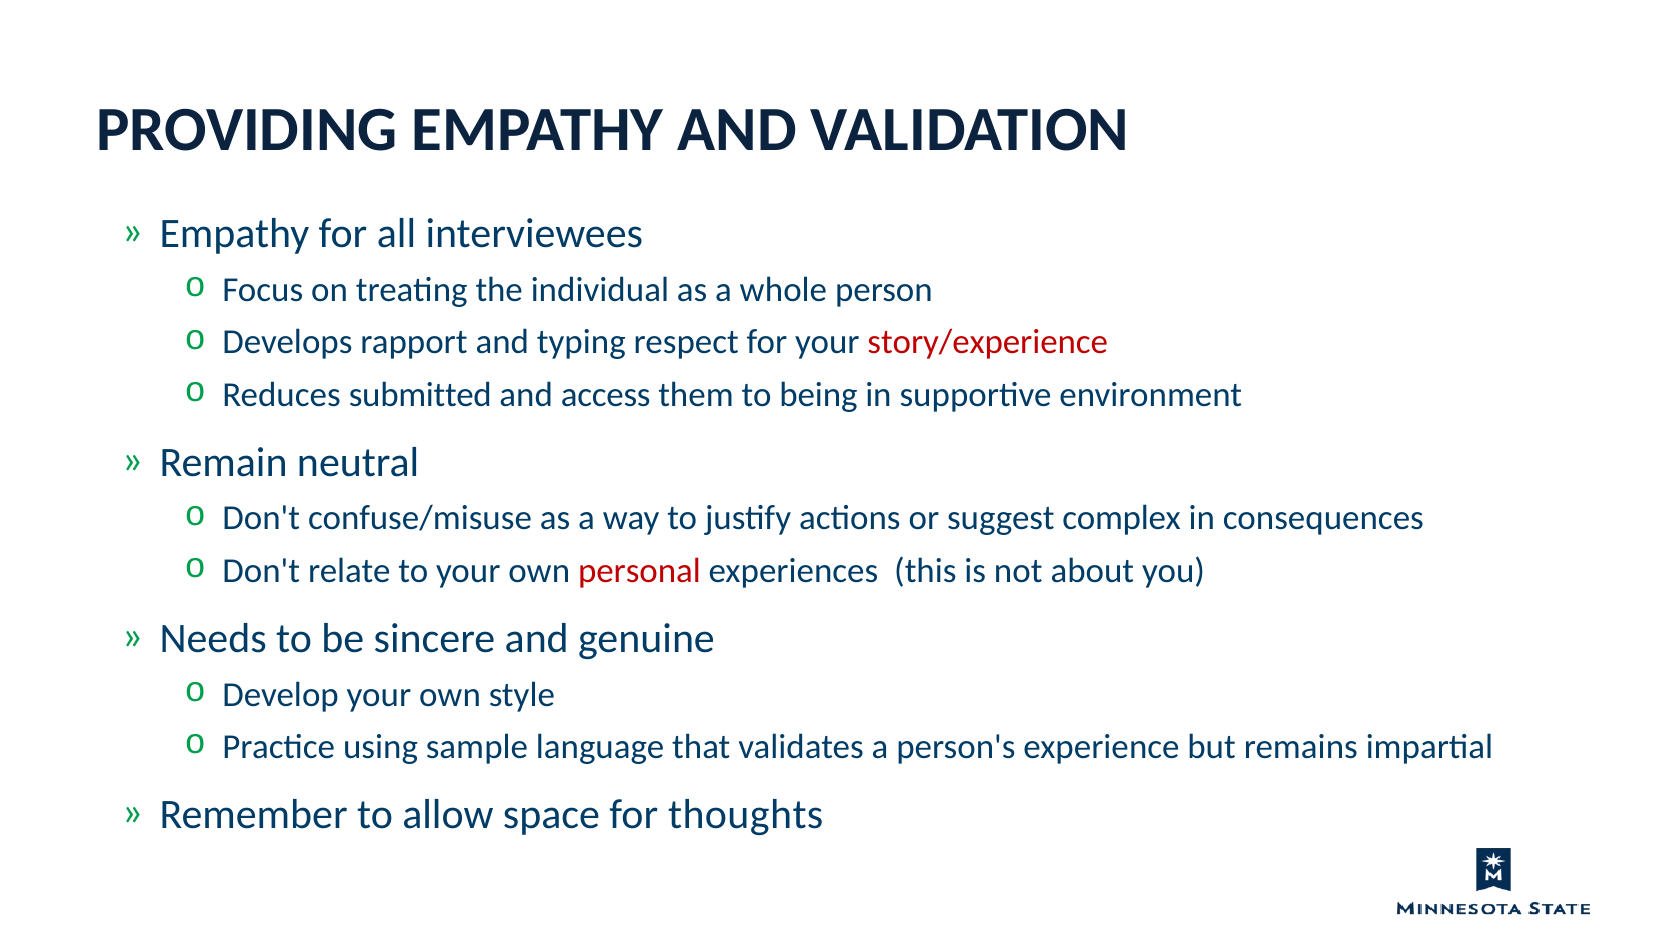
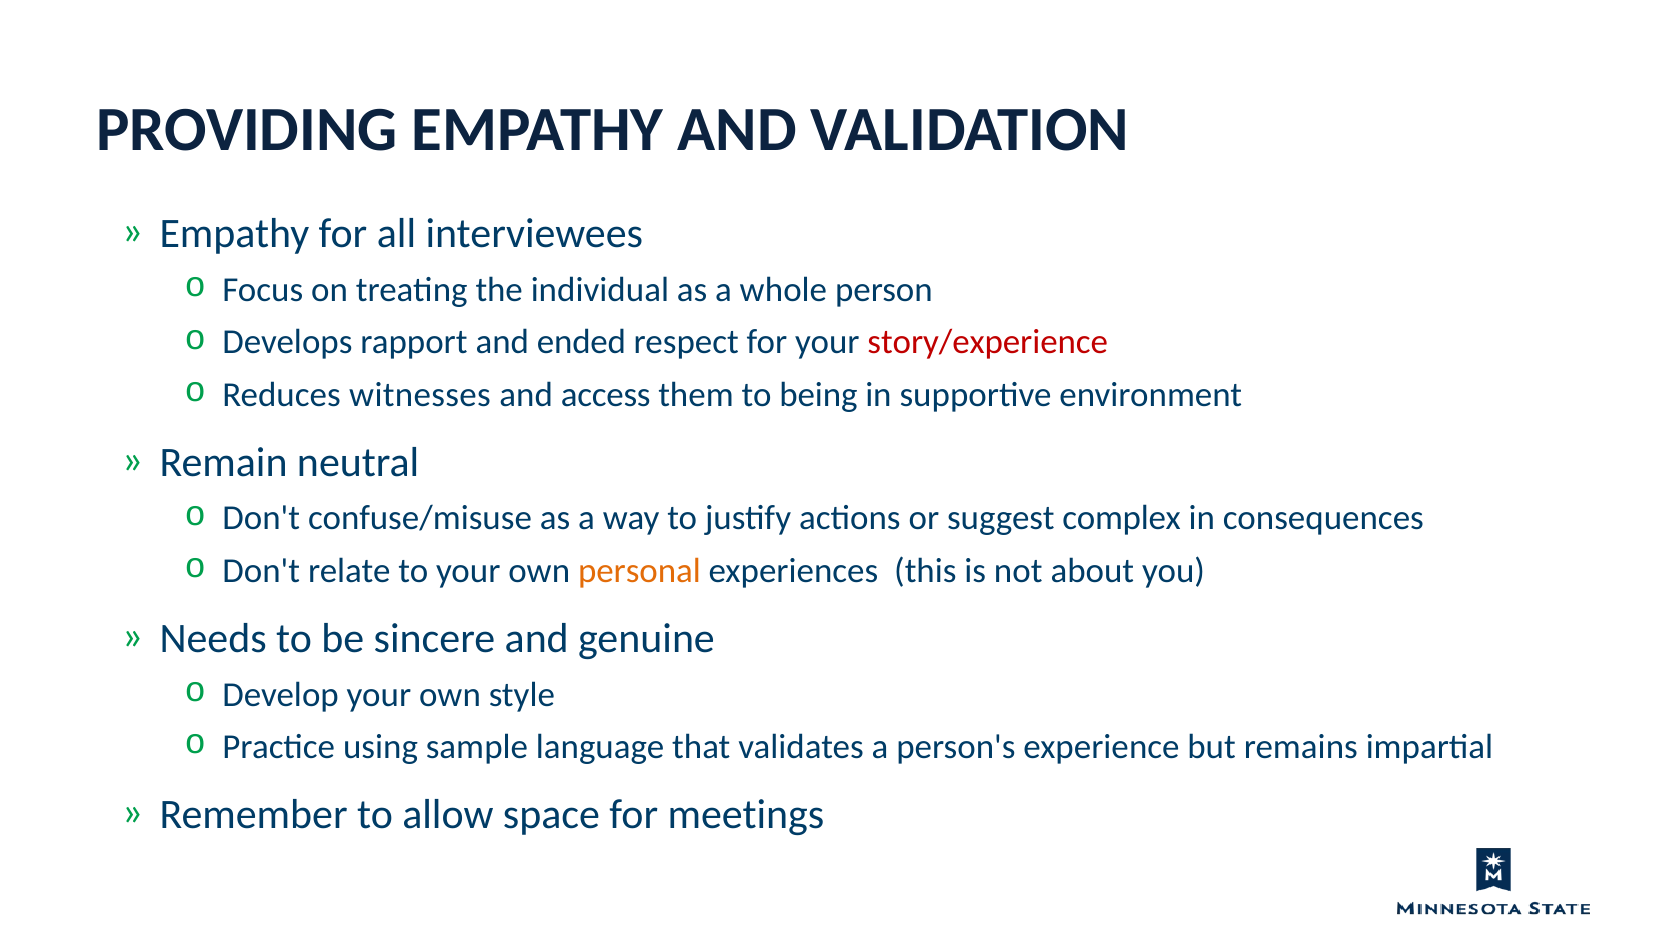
typing: typing -> ended (581, 342)
submitted: submitted -> witnesses (420, 395)
personal colour: red -> orange (639, 571)
thoughts: thoughts -> meetings (746, 815)
